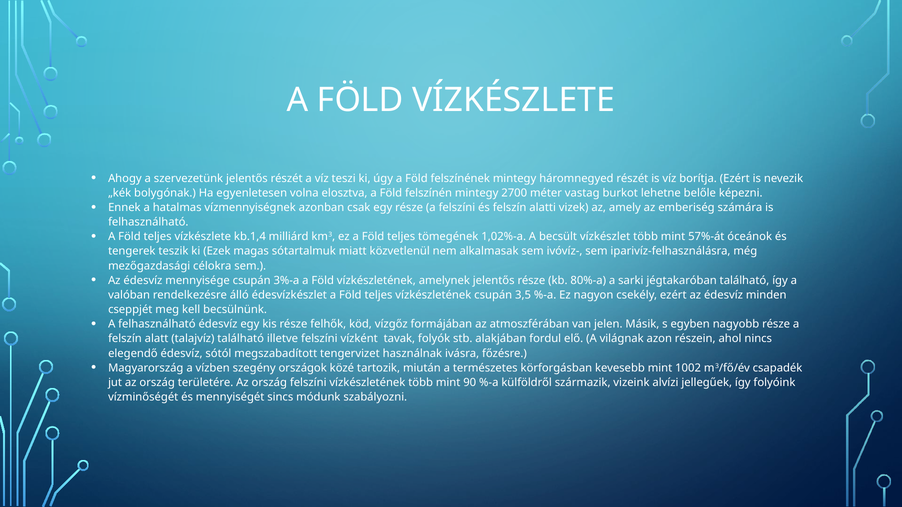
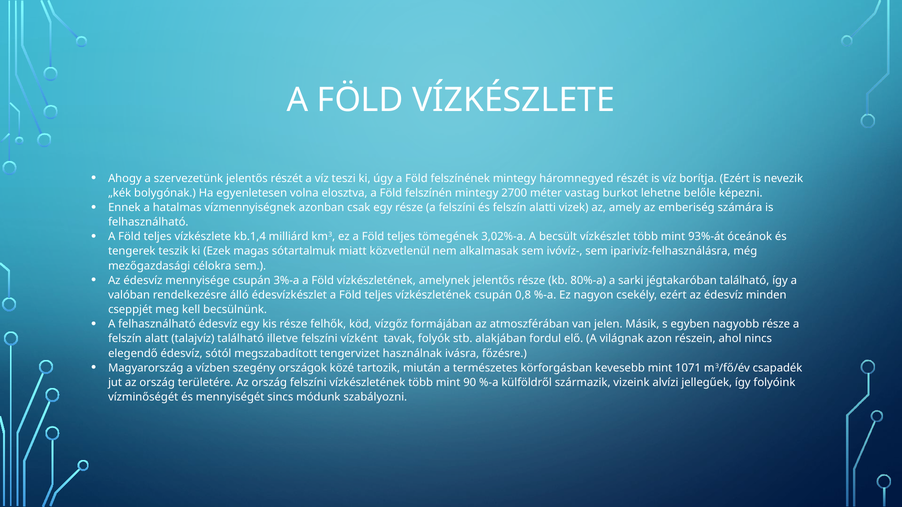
1,02%-a: 1,02%-a -> 3,02%-a (504, 237)
57%-át: 57%-át -> 93%-át (706, 237)
3,5: 3,5 -> 0,8 (523, 295)
1002: 1002 -> 1071 (688, 368)
